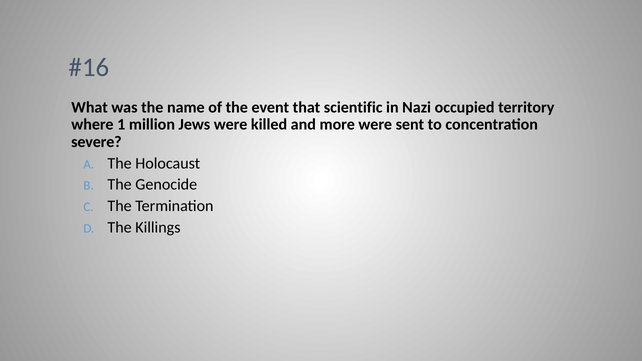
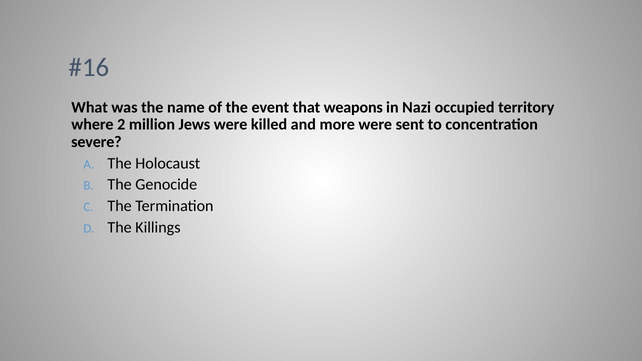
scientific: scientific -> weapons (353, 107)
1: 1 -> 2 (121, 125)
